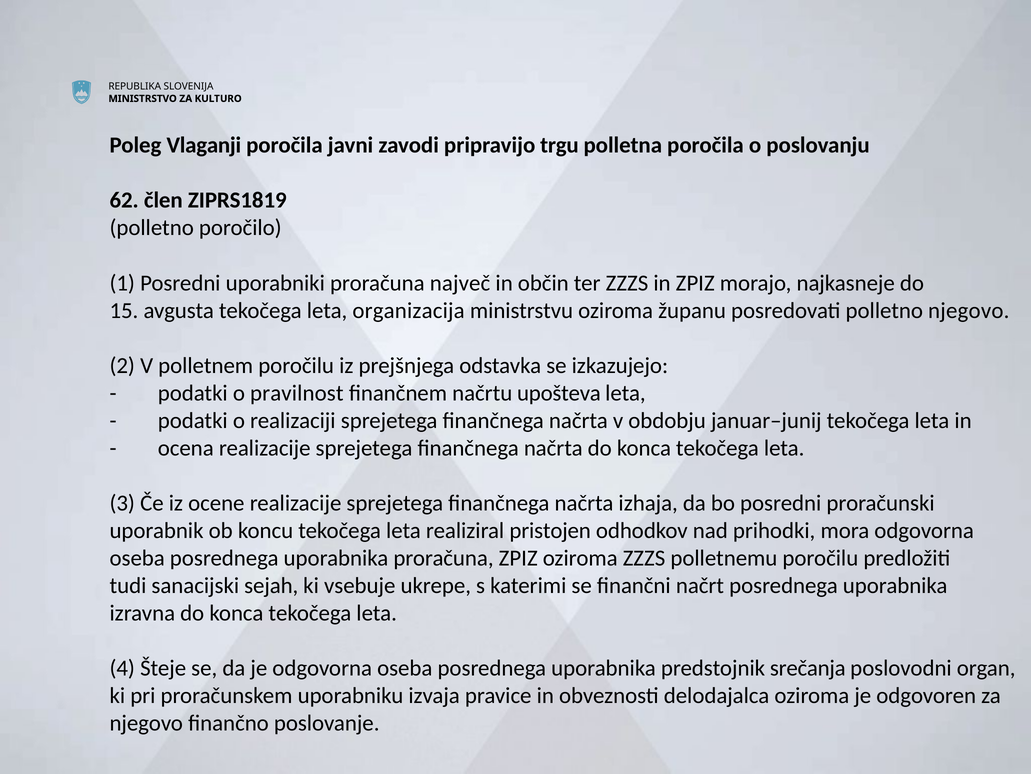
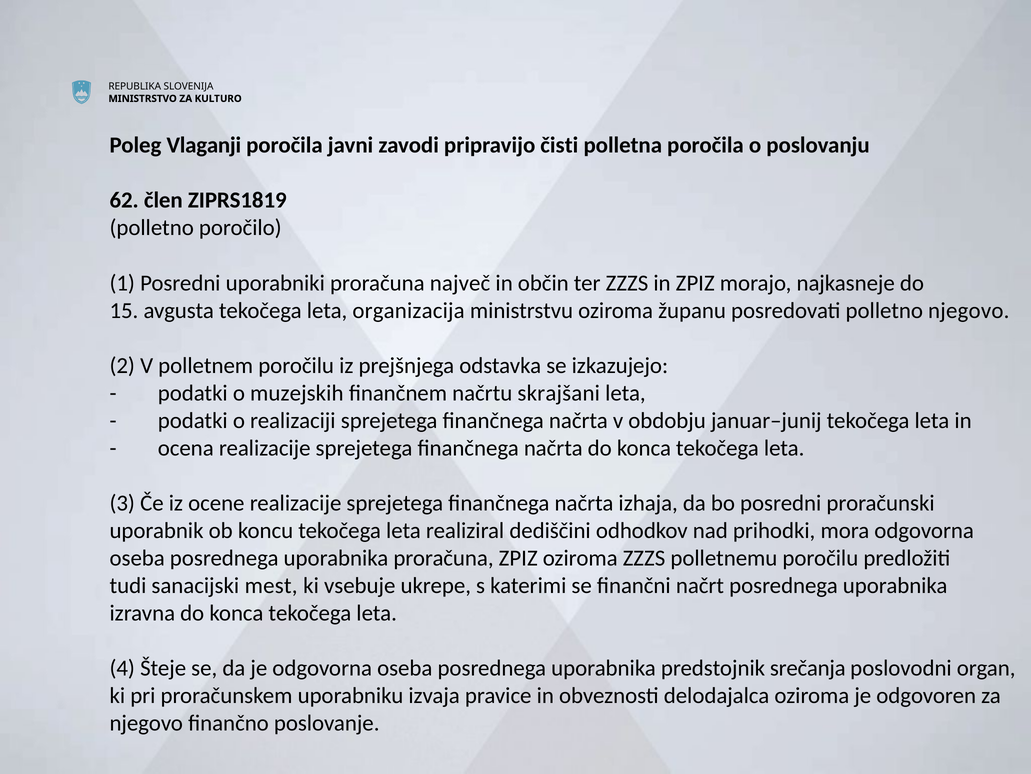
trgu: trgu -> čisti (559, 145)
pravilnost: pravilnost -> muzejskih (297, 393)
upošteva: upošteva -> skrajšani (559, 393)
pristojen: pristojen -> dediščini (550, 530)
sejah: sejah -> mest (271, 585)
